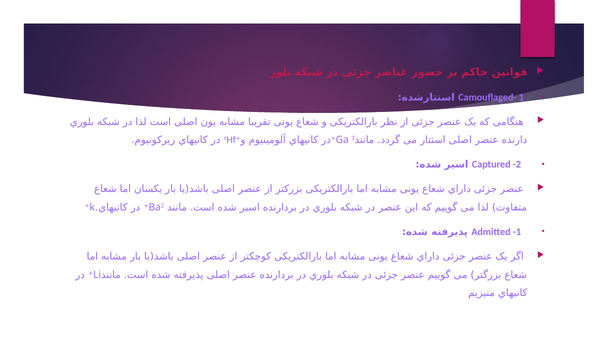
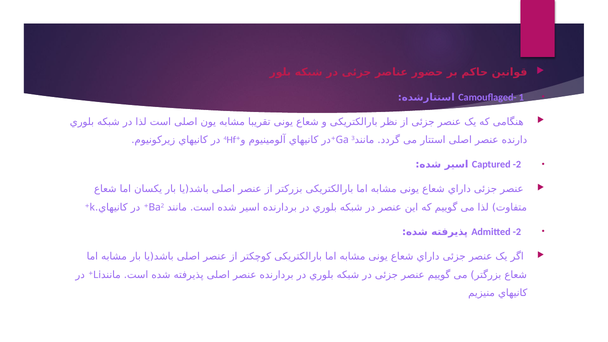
Admitted -1: -1 -> -2 (517, 232)
